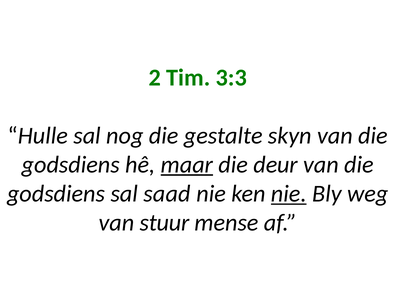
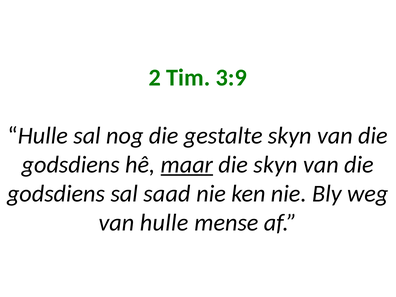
3:3: 3:3 -> 3:9 (231, 78)
die deur: deur -> skyn (275, 165)
nie underline: present -> none (289, 194)
van stuur: stuur -> hulle (164, 223)
